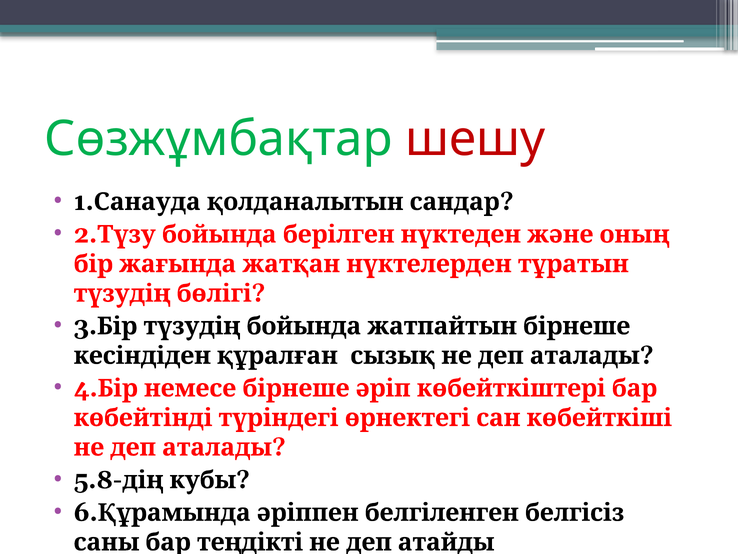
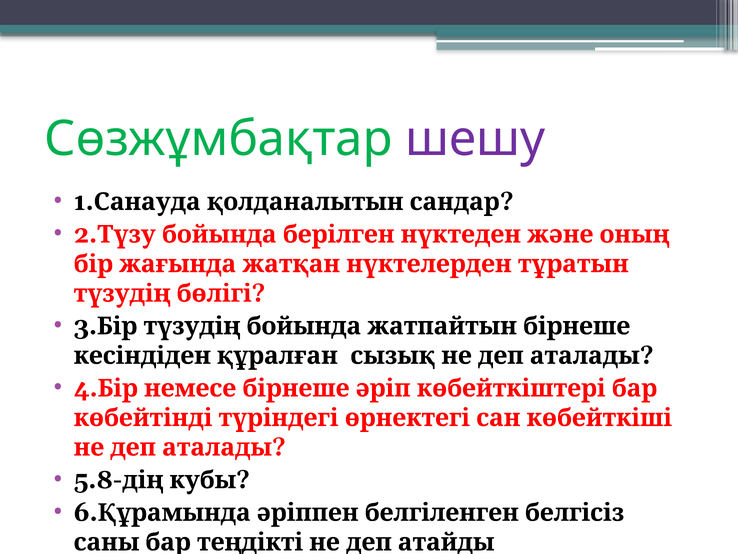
шешу colour: red -> purple (475, 139)
